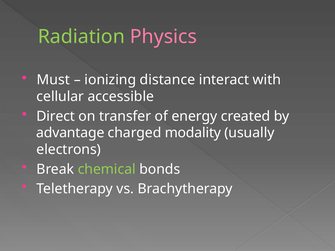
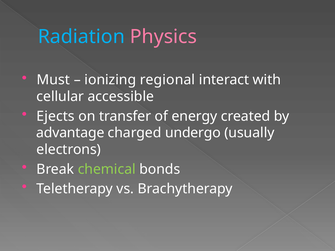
Radiation colour: light green -> light blue (81, 37)
distance: distance -> regional (167, 80)
Direct: Direct -> Ejects (56, 116)
modality: modality -> undergo (193, 133)
